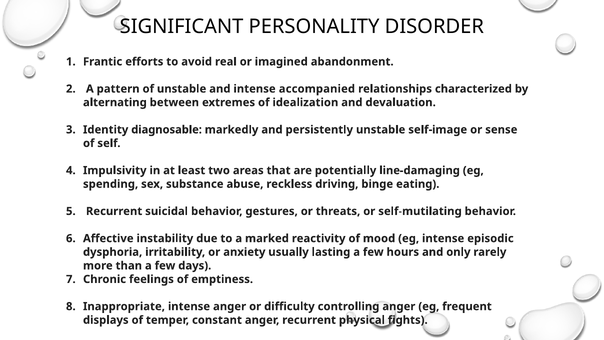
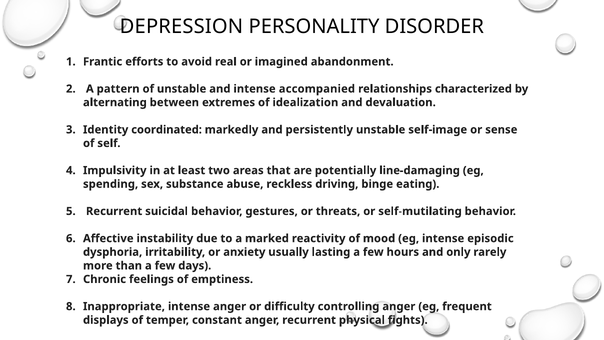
SIGNIFICANT: SIGNIFICANT -> DEPRESSION (181, 26)
diagnosable: diagnosable -> coordinated (167, 130)
